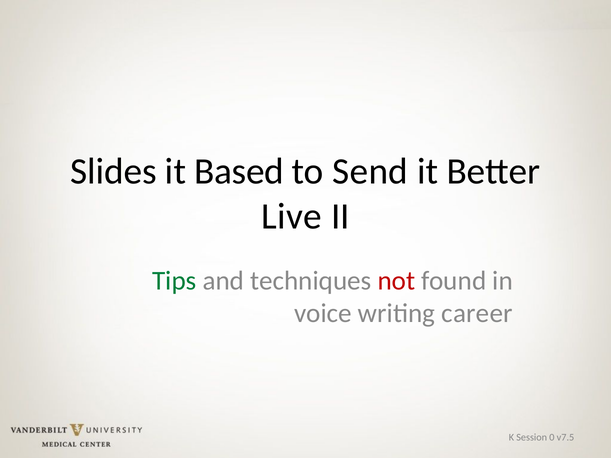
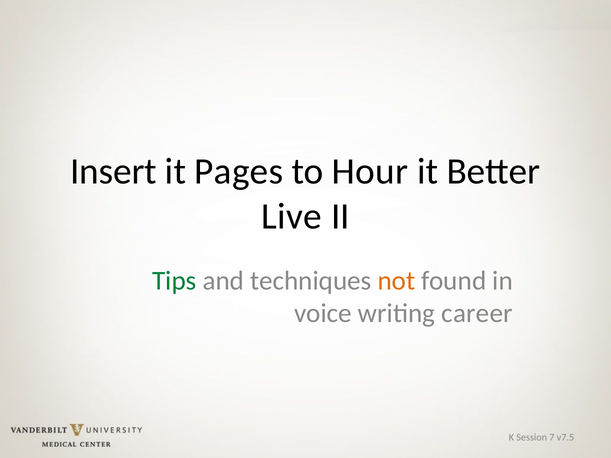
Slides: Slides -> Insert (114, 172)
Based: Based -> Pages (239, 172)
Send: Send -> Hour (370, 172)
not colour: red -> orange (396, 281)
0: 0 -> 7 (552, 438)
